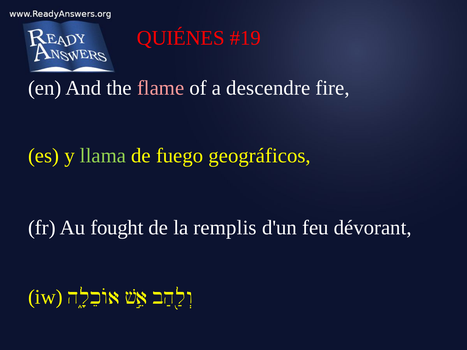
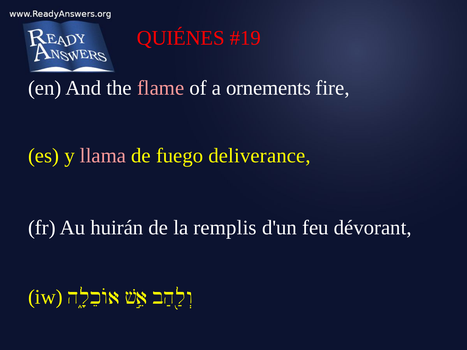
descendre: descendre -> ornements (268, 88)
llama colour: light green -> pink (103, 156)
geográficos: geográficos -> deliverance (260, 156)
fought: fought -> huirán (117, 228)
